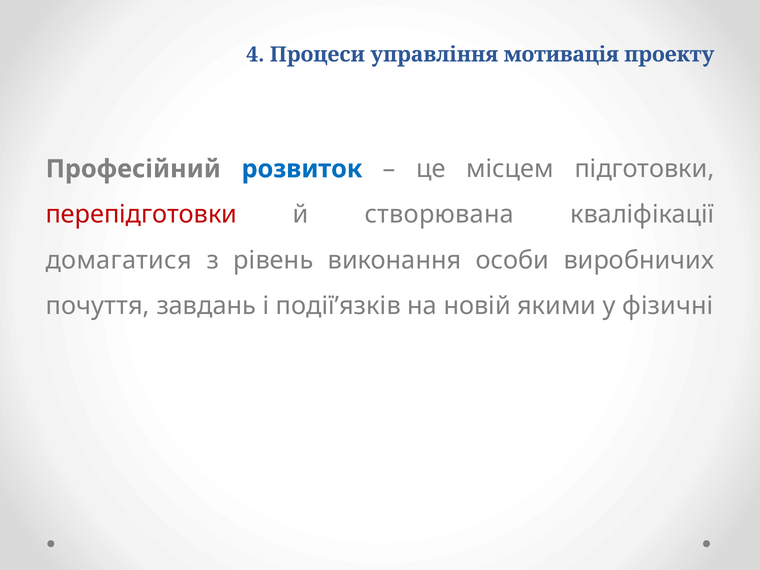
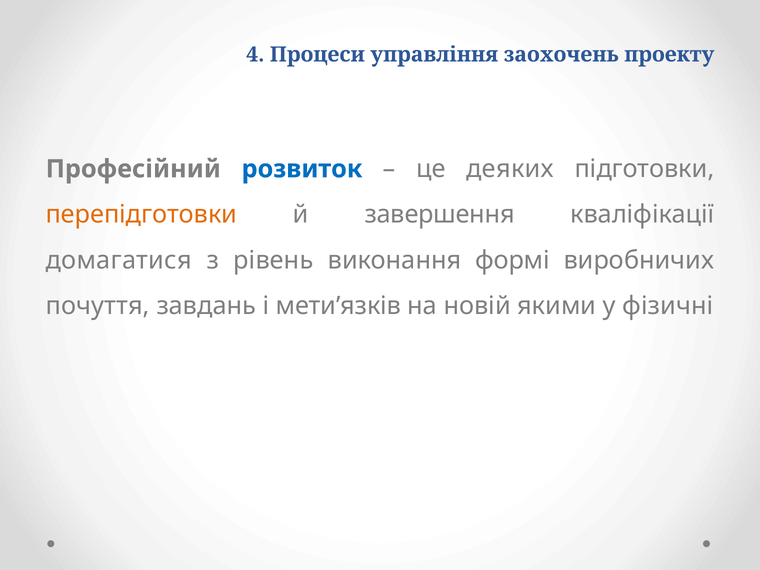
мотивація: мотивація -> заохочень (561, 55)
місцем: місцем -> деяких (510, 169)
перепідготовки colour: red -> orange (141, 215)
створювана: створювана -> завершення (440, 215)
особи: особи -> формі (513, 260)
події’язків: події’язків -> мети’язків (338, 306)
